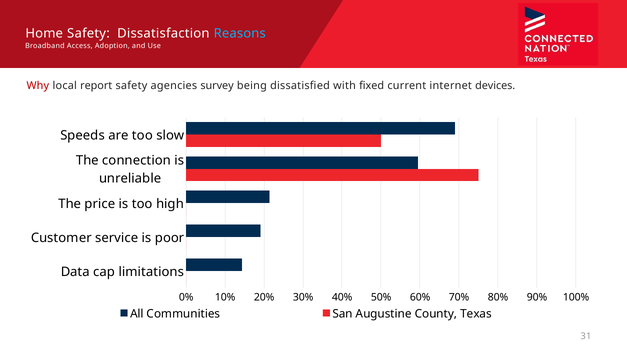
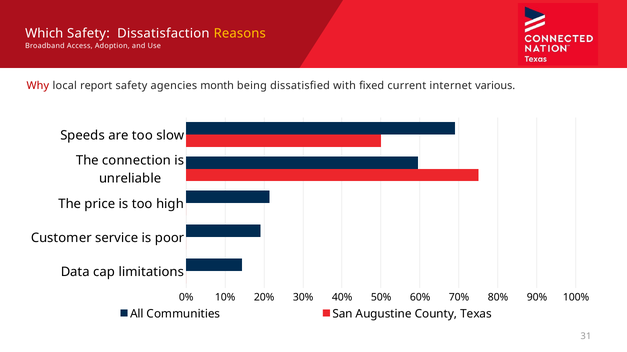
Home: Home -> Which (44, 34)
Reasons colour: light blue -> yellow (240, 34)
survey: survey -> month (217, 86)
devices: devices -> various (495, 86)
